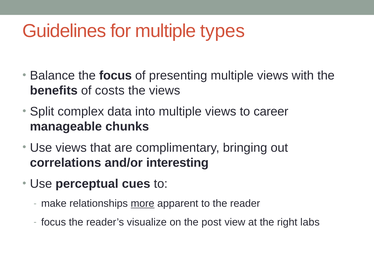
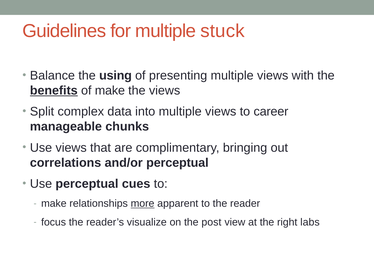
types: types -> stuck (222, 31)
the focus: focus -> using (115, 76)
benefits underline: none -> present (54, 91)
of costs: costs -> make (110, 91)
and/or interesting: interesting -> perceptual (177, 163)
